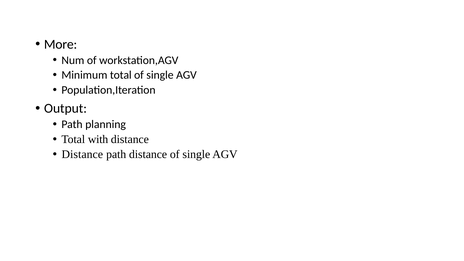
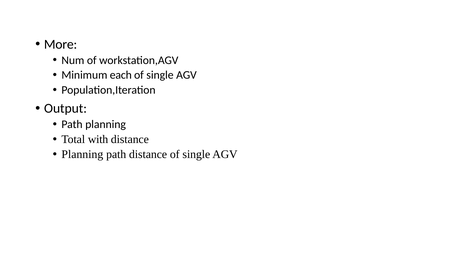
Minimum total: total -> each (121, 75)
Distance: Distance -> Planning (82, 154)
